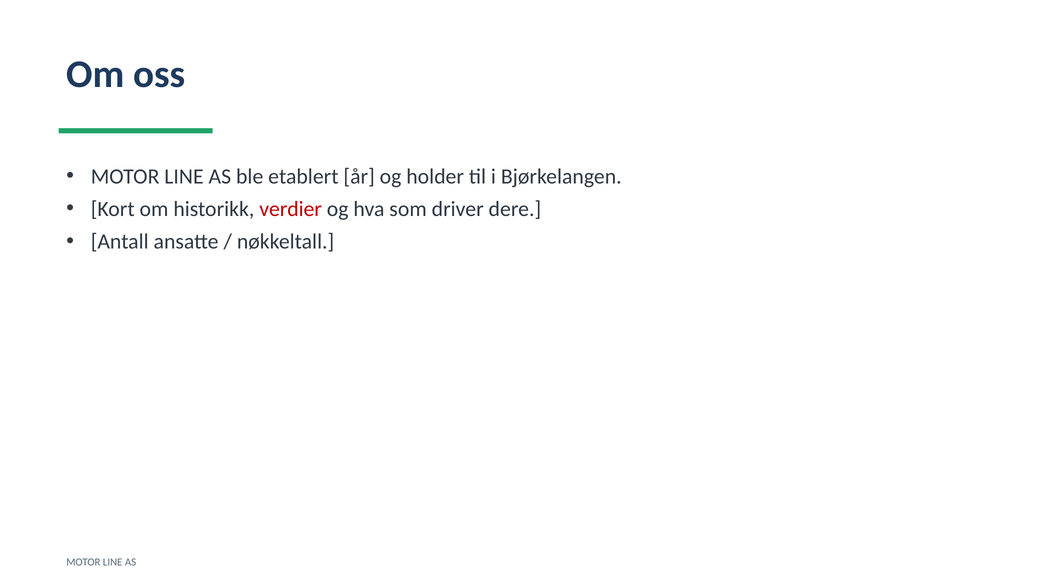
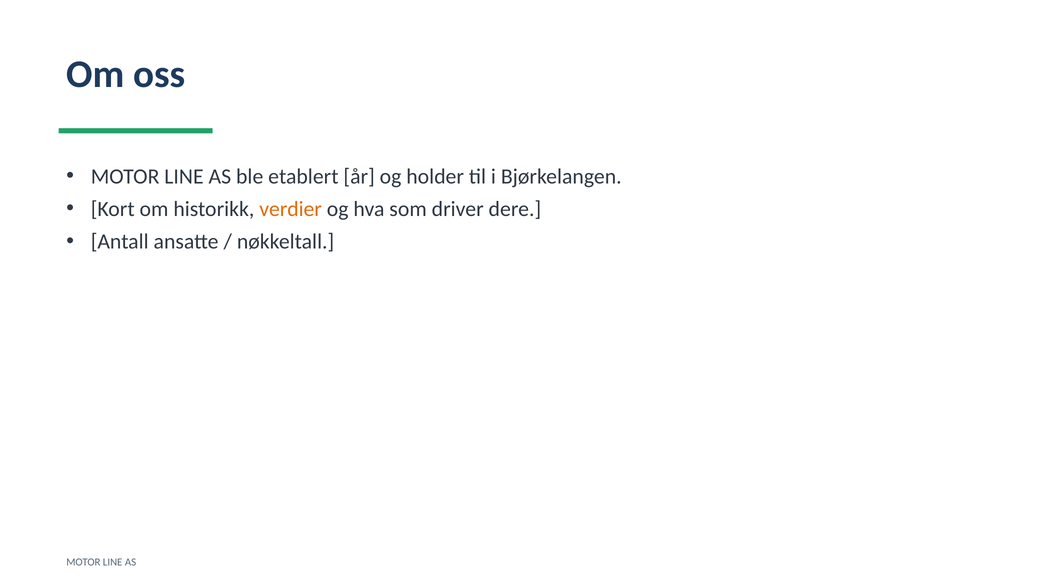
verdier colour: red -> orange (291, 209)
